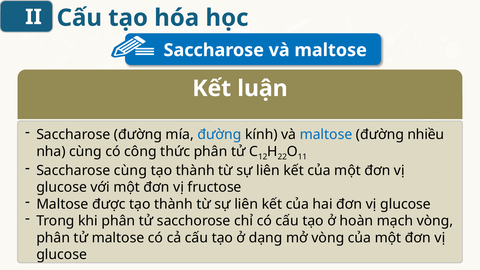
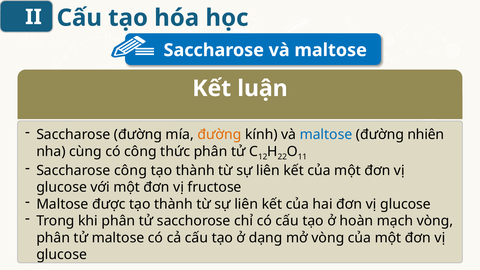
đường colour: blue -> orange (219, 135)
nhiều: nhiều -> nhiên (426, 135)
Saccharose cùng: cùng -> công (131, 171)
